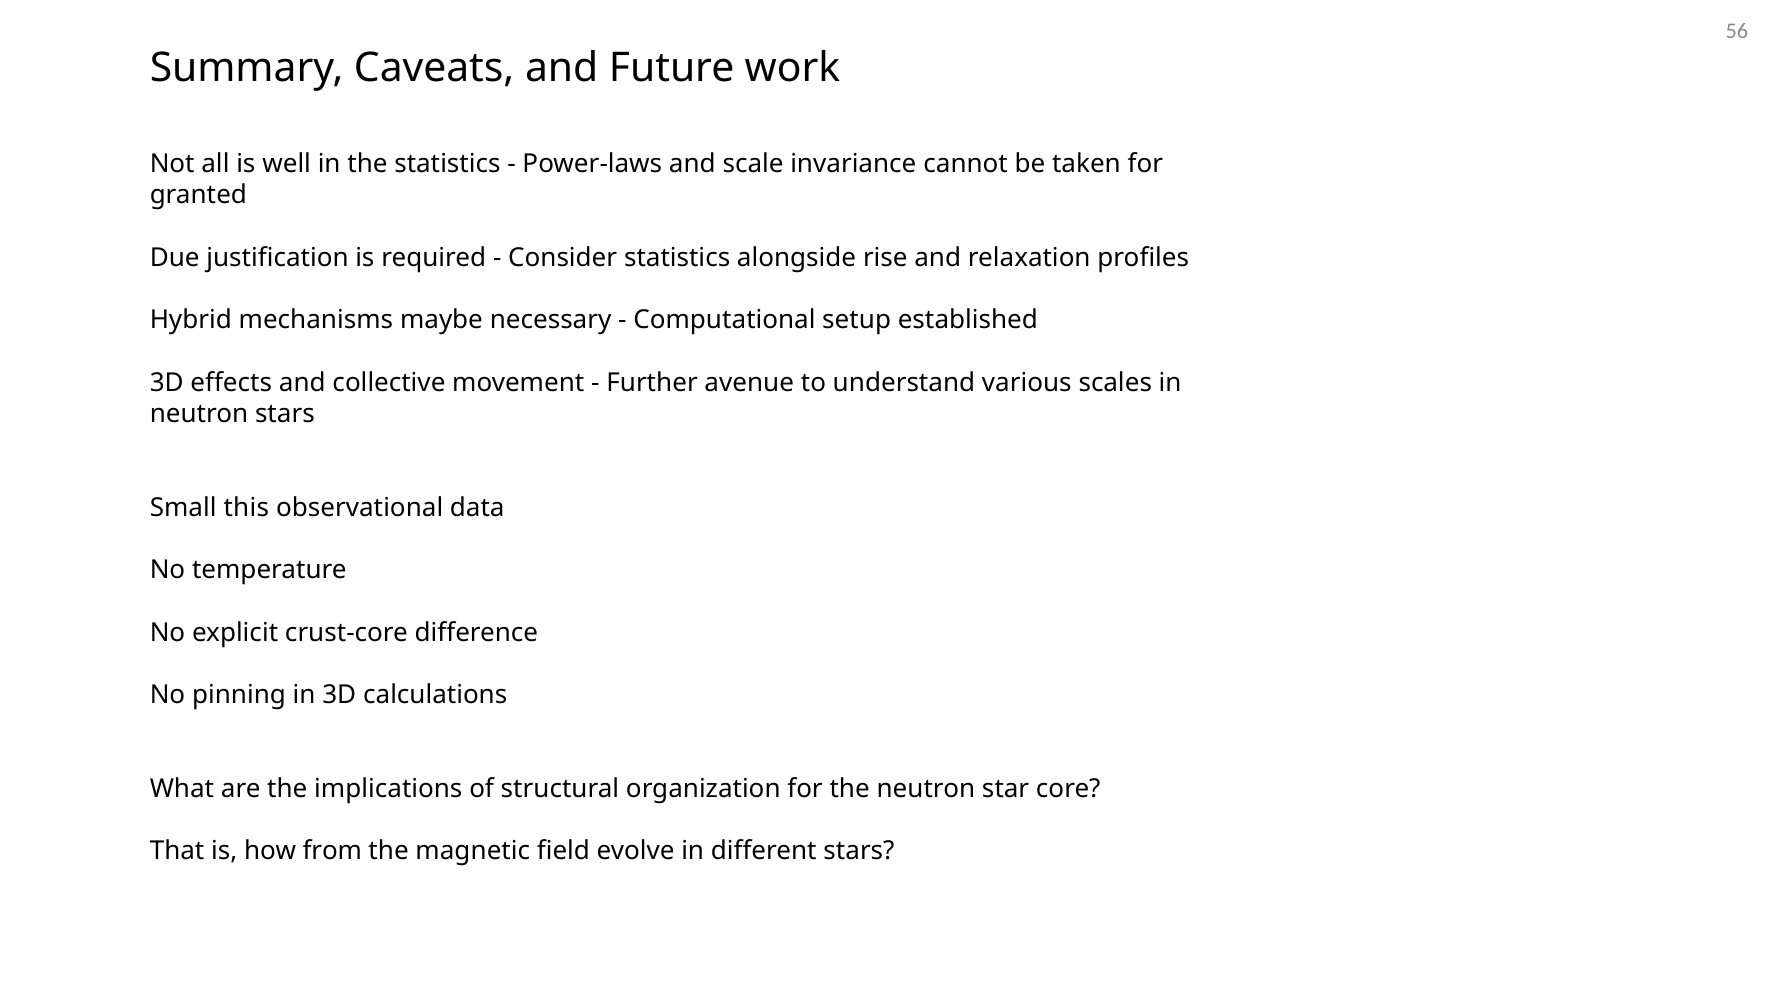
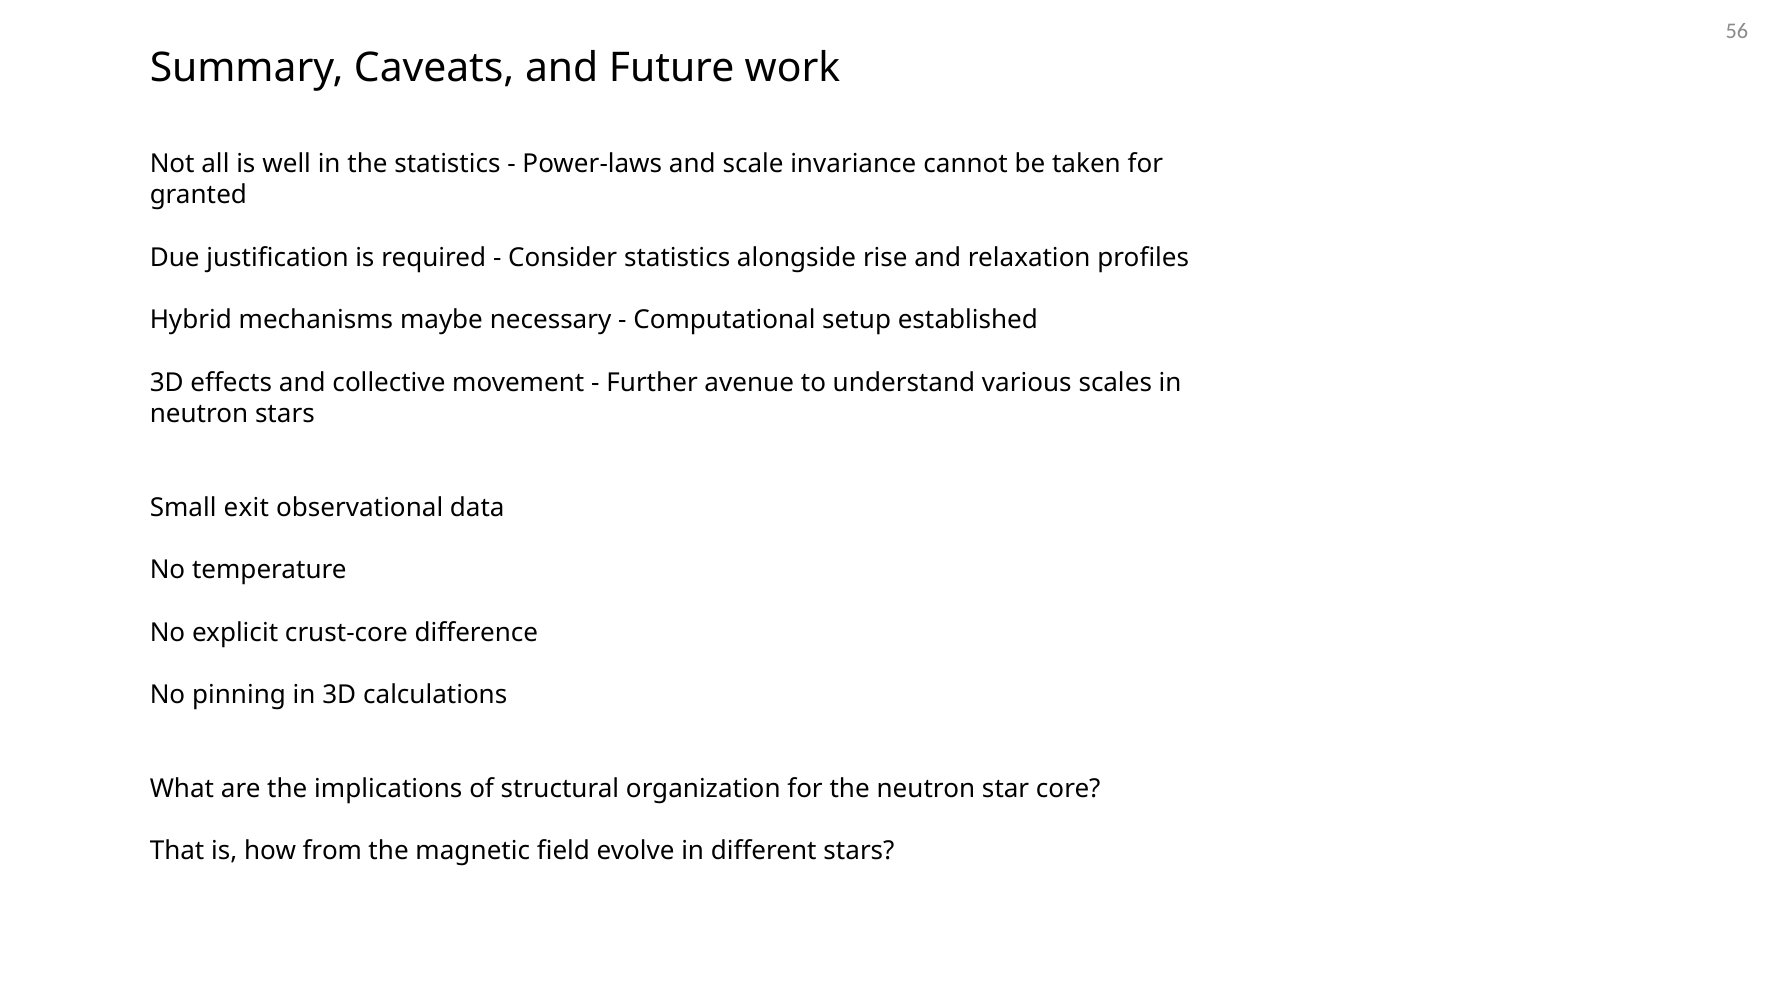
this: this -> exit (246, 507)
